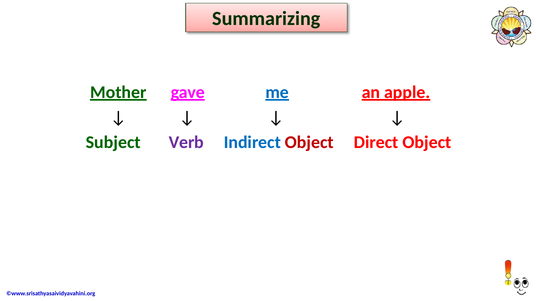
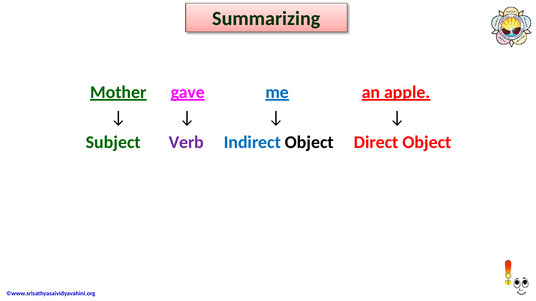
Object colour: red -> black (309, 142)
